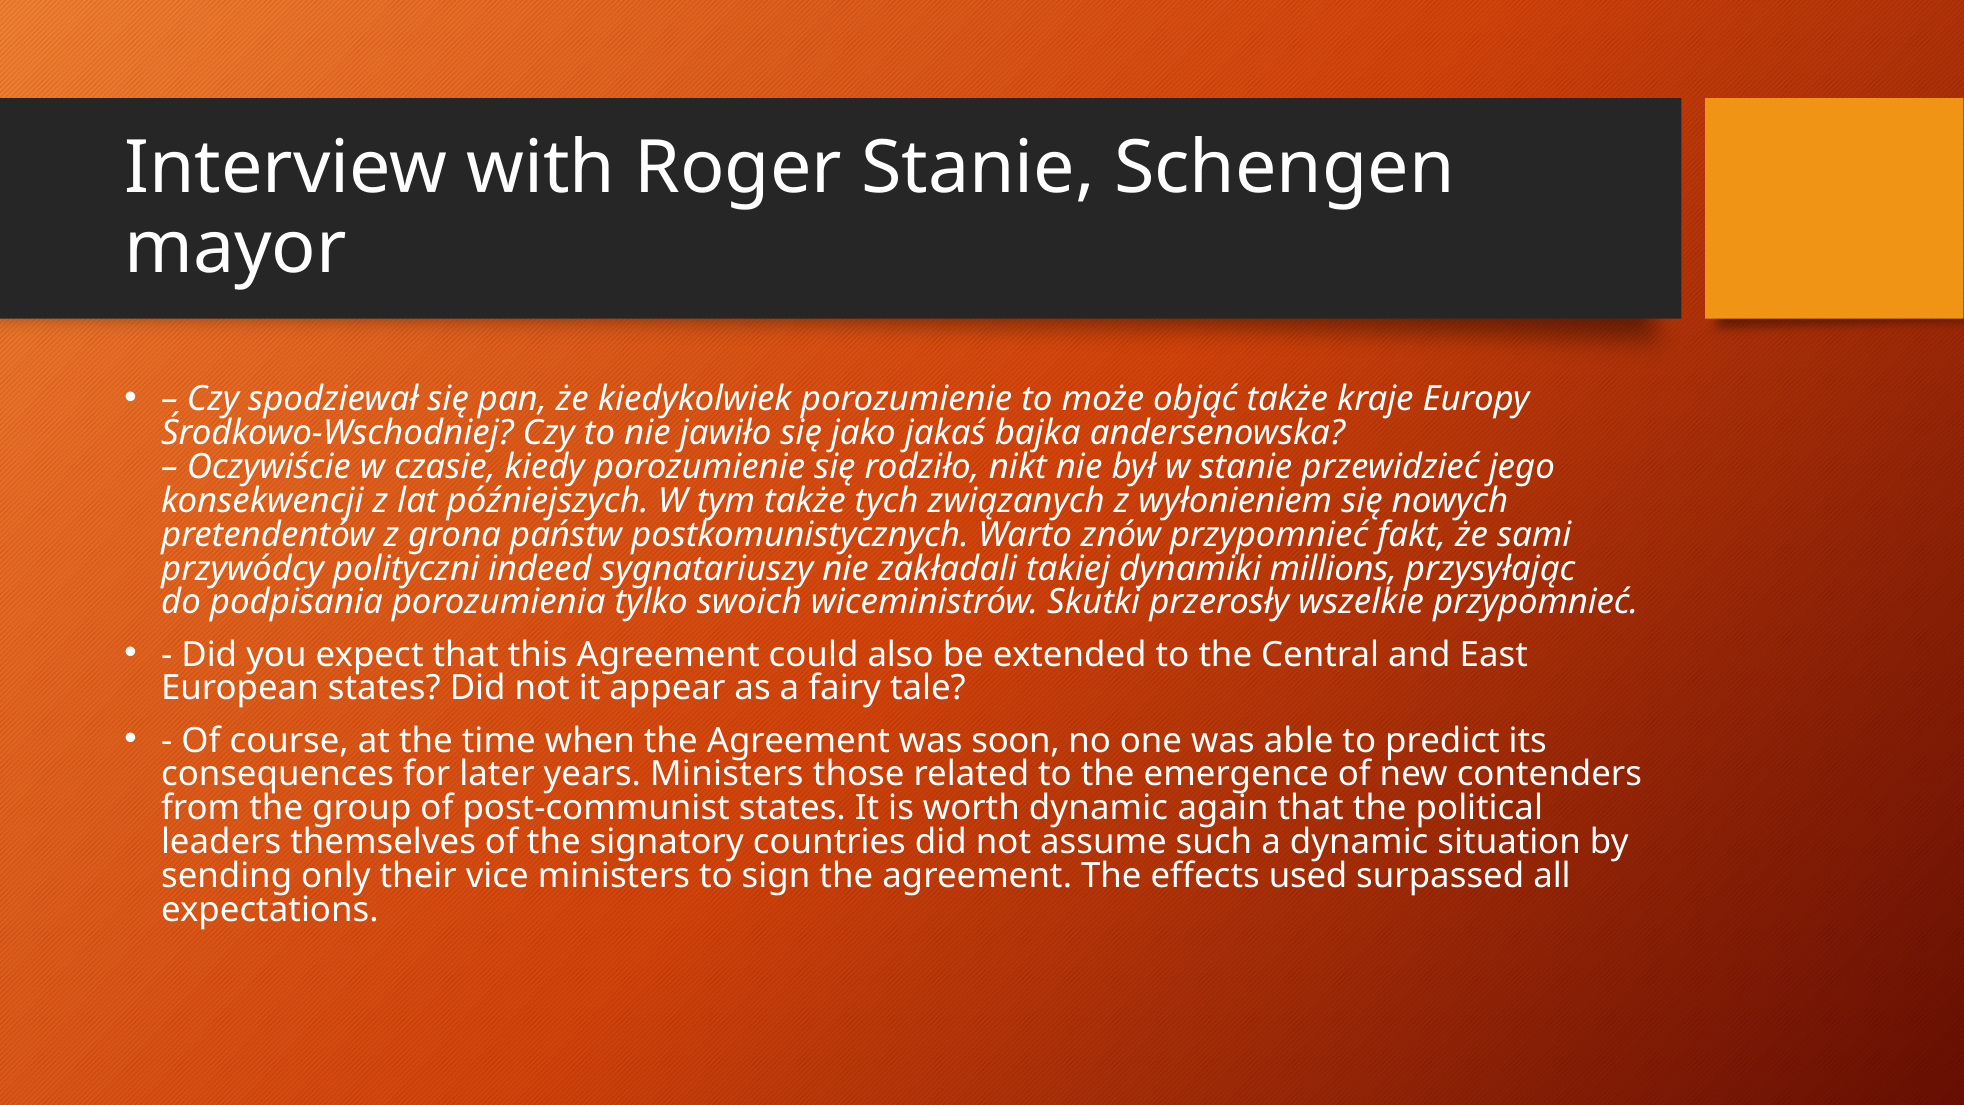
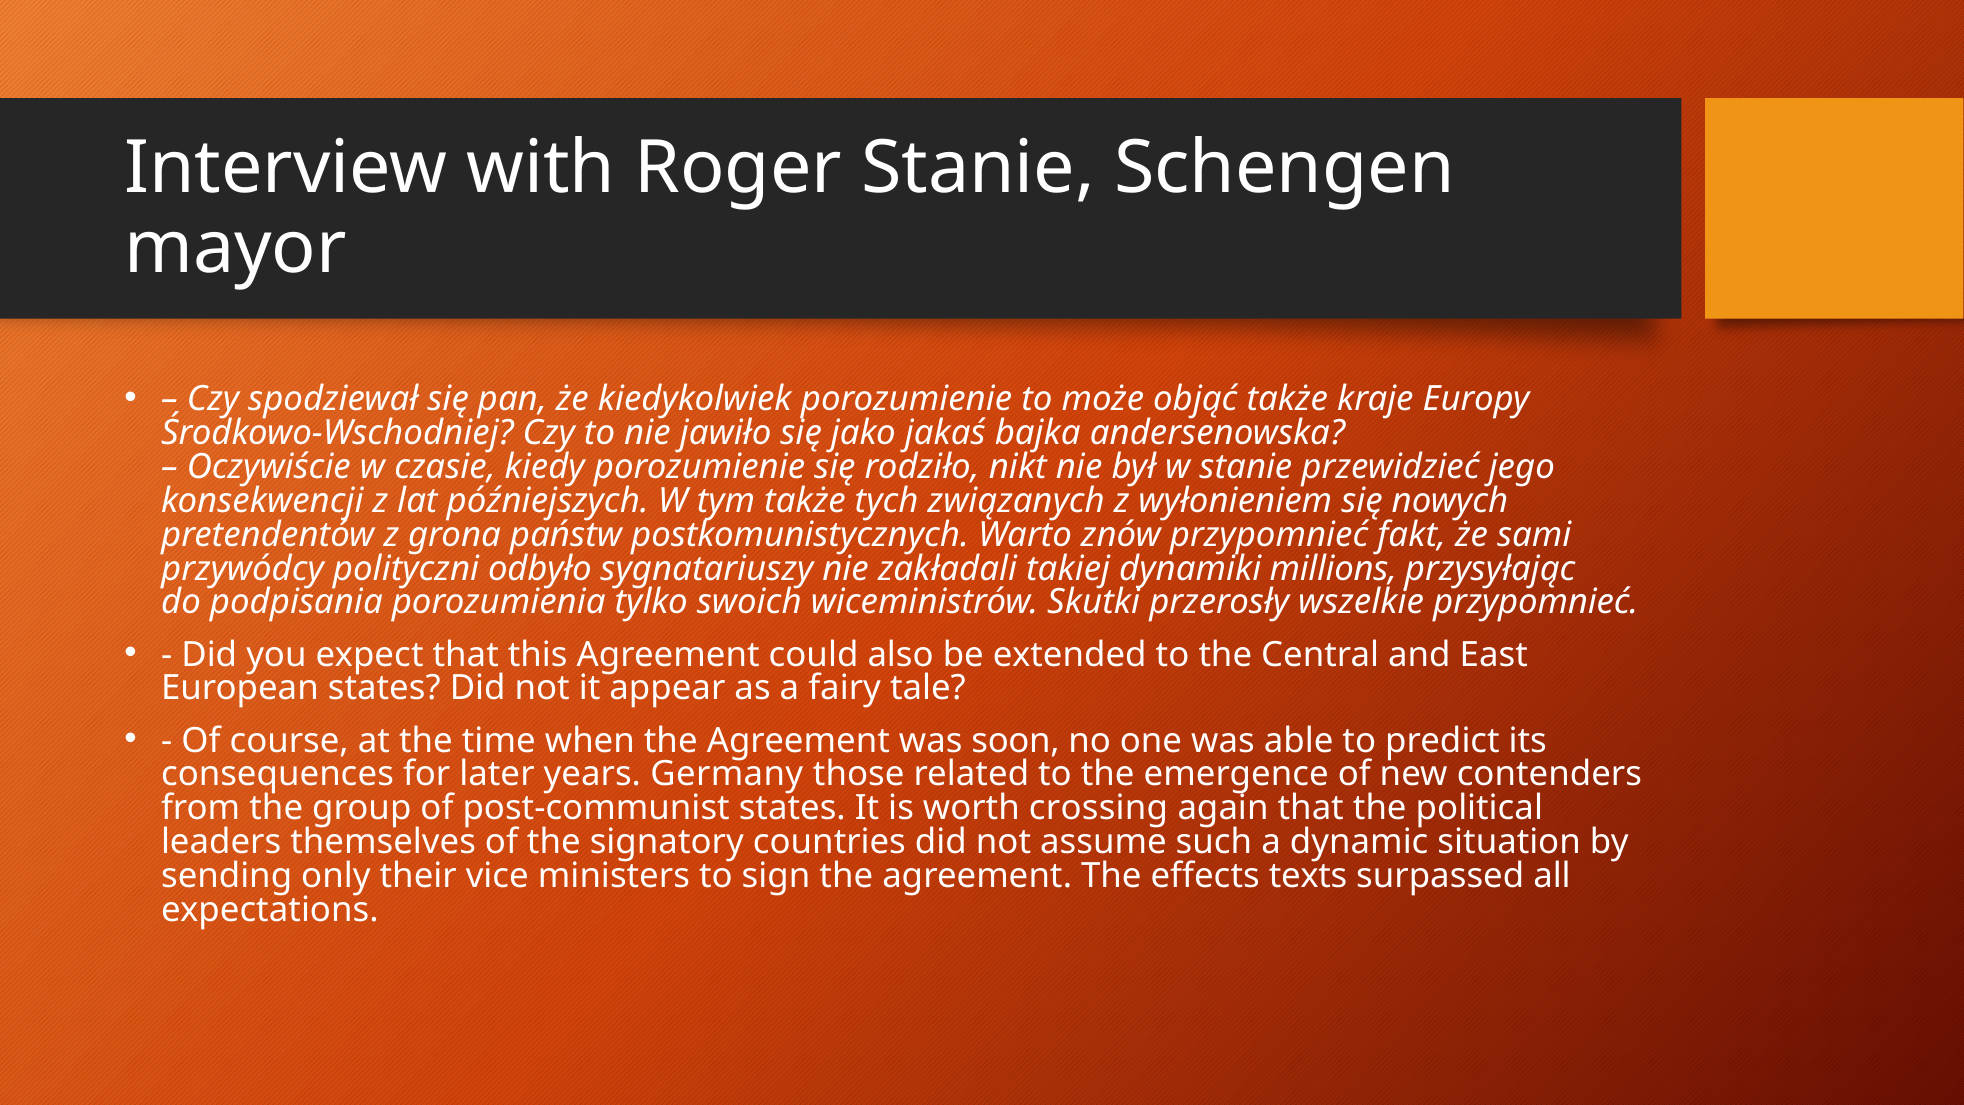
indeed: indeed -> odbyło (540, 568)
years Ministers: Ministers -> Germany (727, 774)
worth dynamic: dynamic -> crossing (1099, 808)
used: used -> texts (1308, 876)
